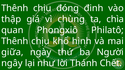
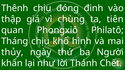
chìa: chìa -> tiên (115, 19)
Thênh: Thênh -> Tháng (15, 41)
giữa: giữa -> thủy (12, 52)
ngây: ngây -> khẩn (12, 63)
